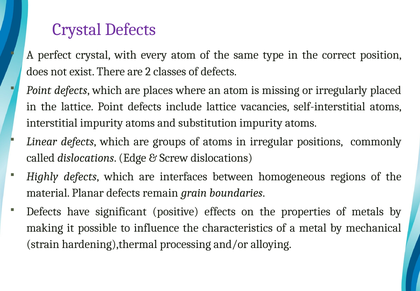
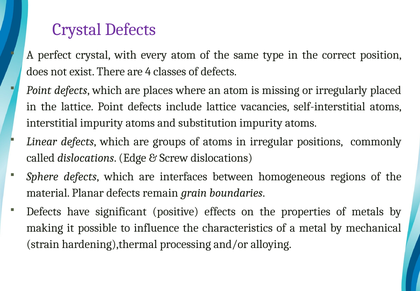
2: 2 -> 4 (148, 71)
Highly: Highly -> Sphere (42, 176)
